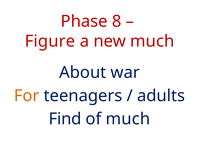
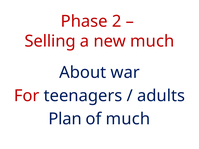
8: 8 -> 2 (117, 21)
Figure: Figure -> Selling (50, 41)
For colour: orange -> red (27, 96)
Find: Find -> Plan (65, 119)
